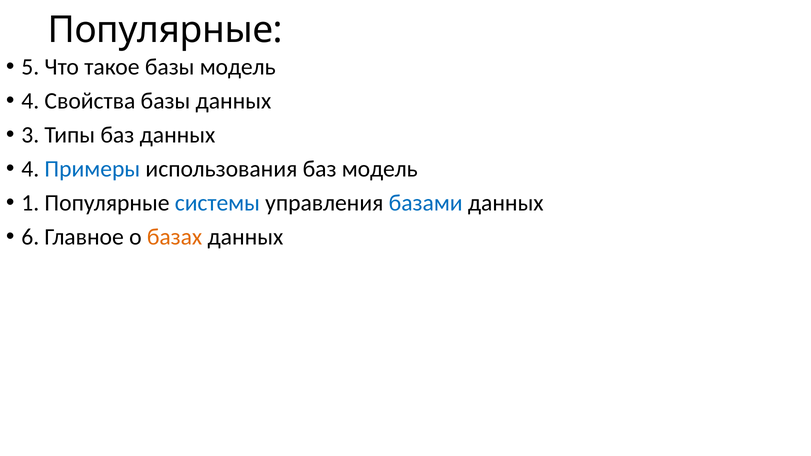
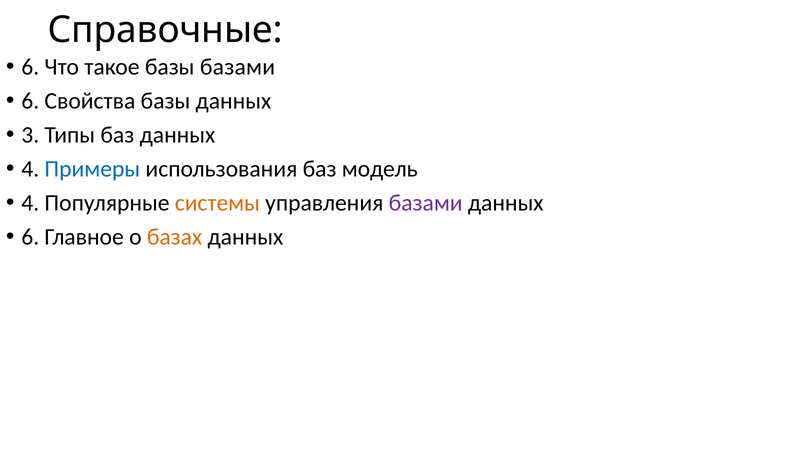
Популярные: Популярные -> Справочные (165, 30)
5: 5 -> 6 (30, 67)
базы модель: модель -> базами (238, 67)
4: 4 -> 6 (30, 101)
1: 1 -> 4 (30, 203)
системы colour: blue -> orange (217, 203)
базами colour: blue -> purple (426, 203)
